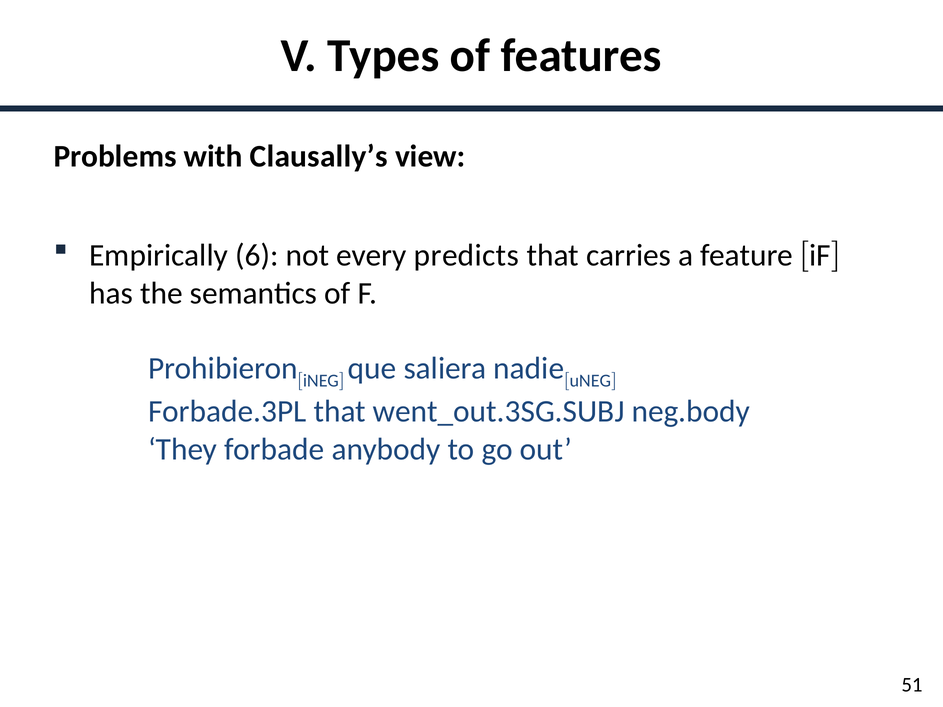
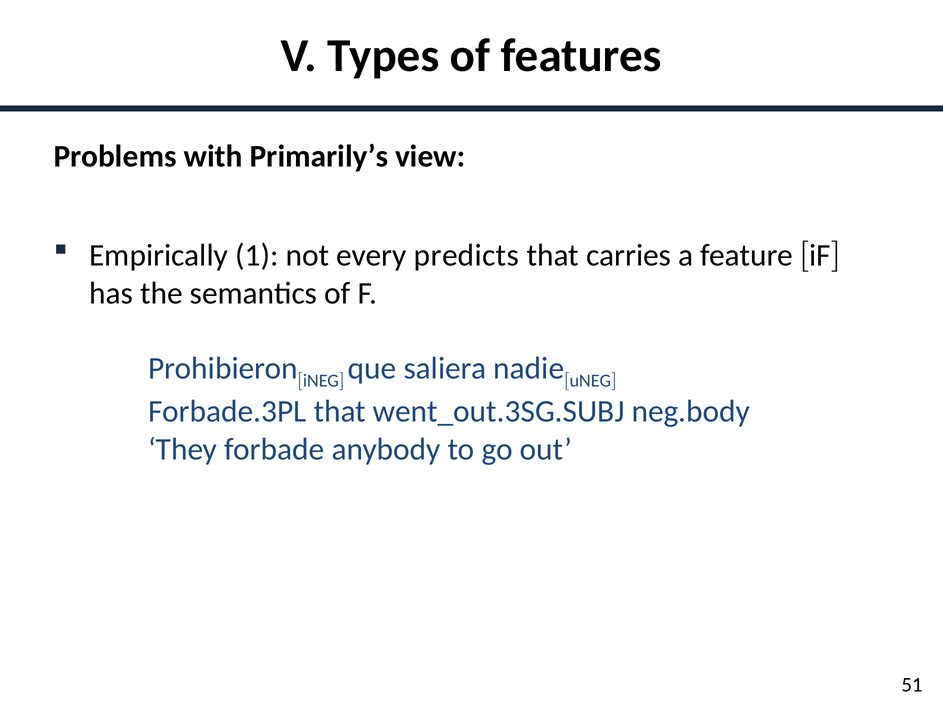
Clausally’s: Clausally’s -> Primarily’s (319, 157)
6: 6 -> 1 (257, 256)
